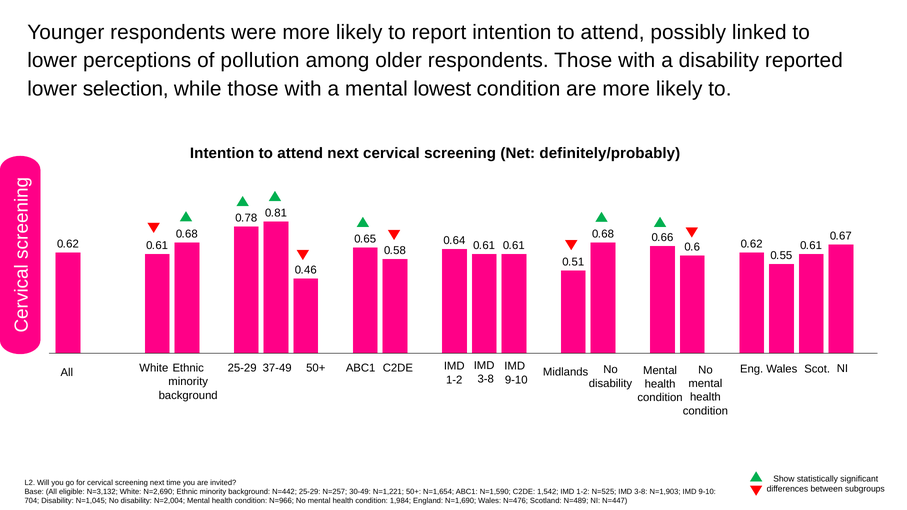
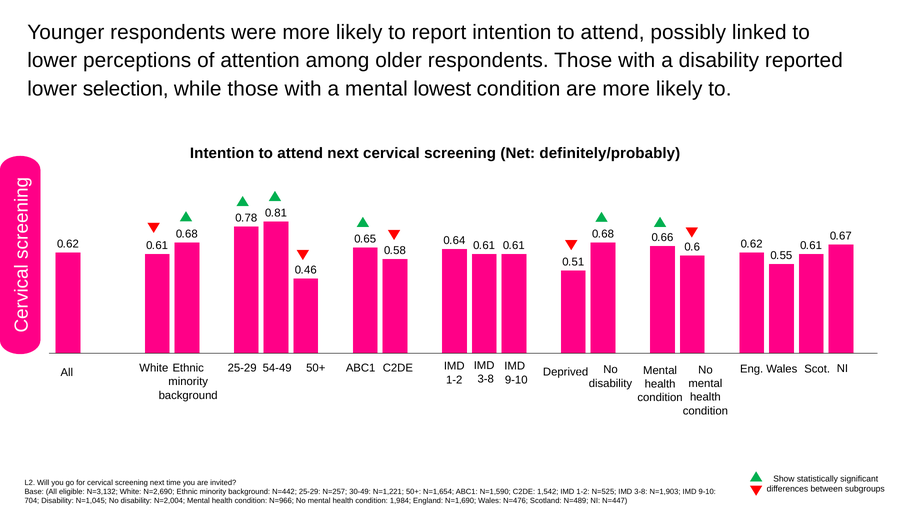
pollution: pollution -> attention (260, 61)
37-49: 37-49 -> 54-49 (277, 368)
Midlands: Midlands -> Deprived (566, 372)
